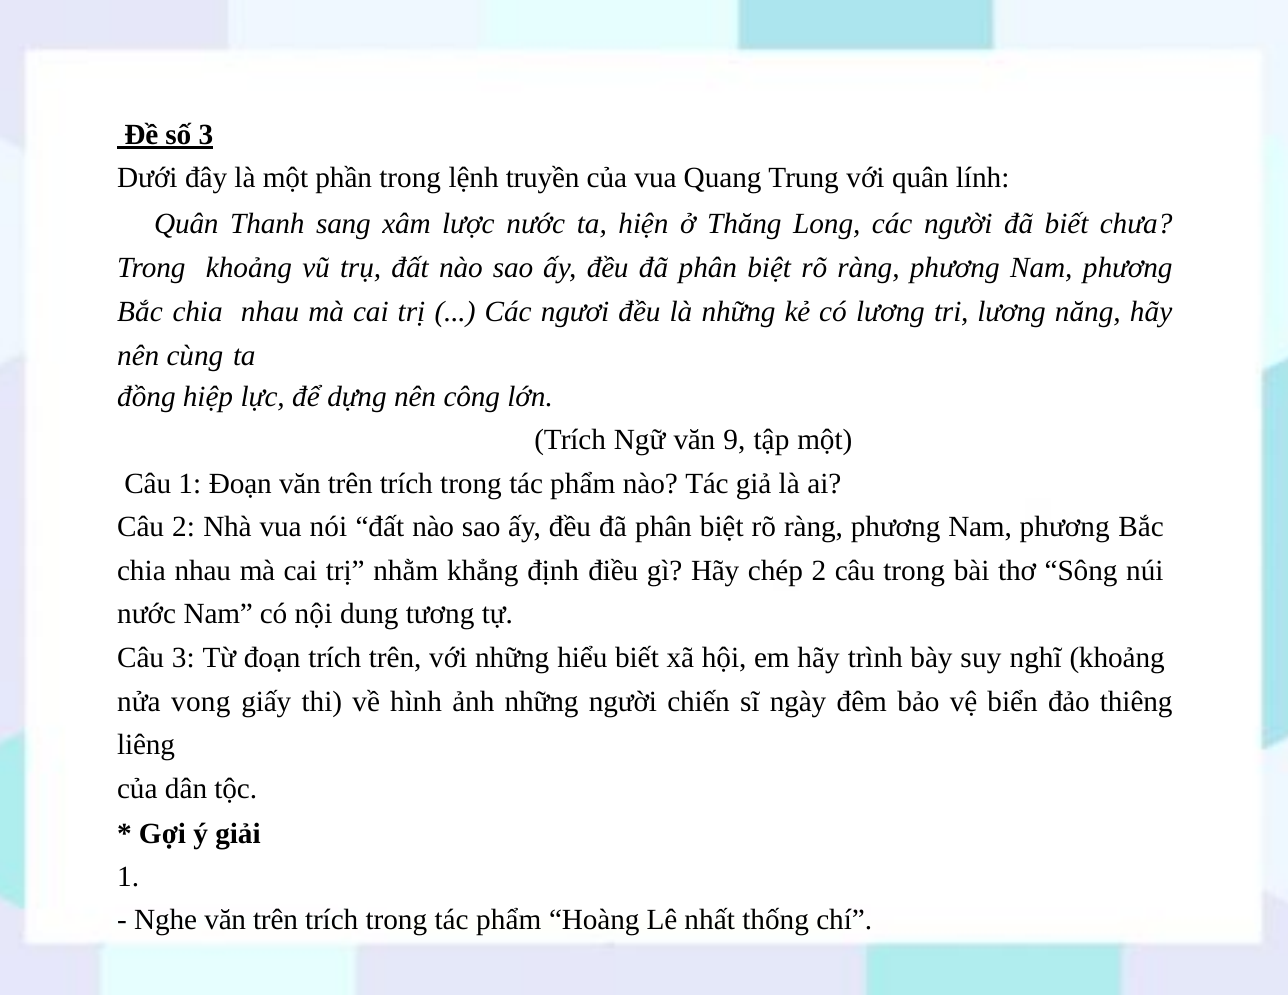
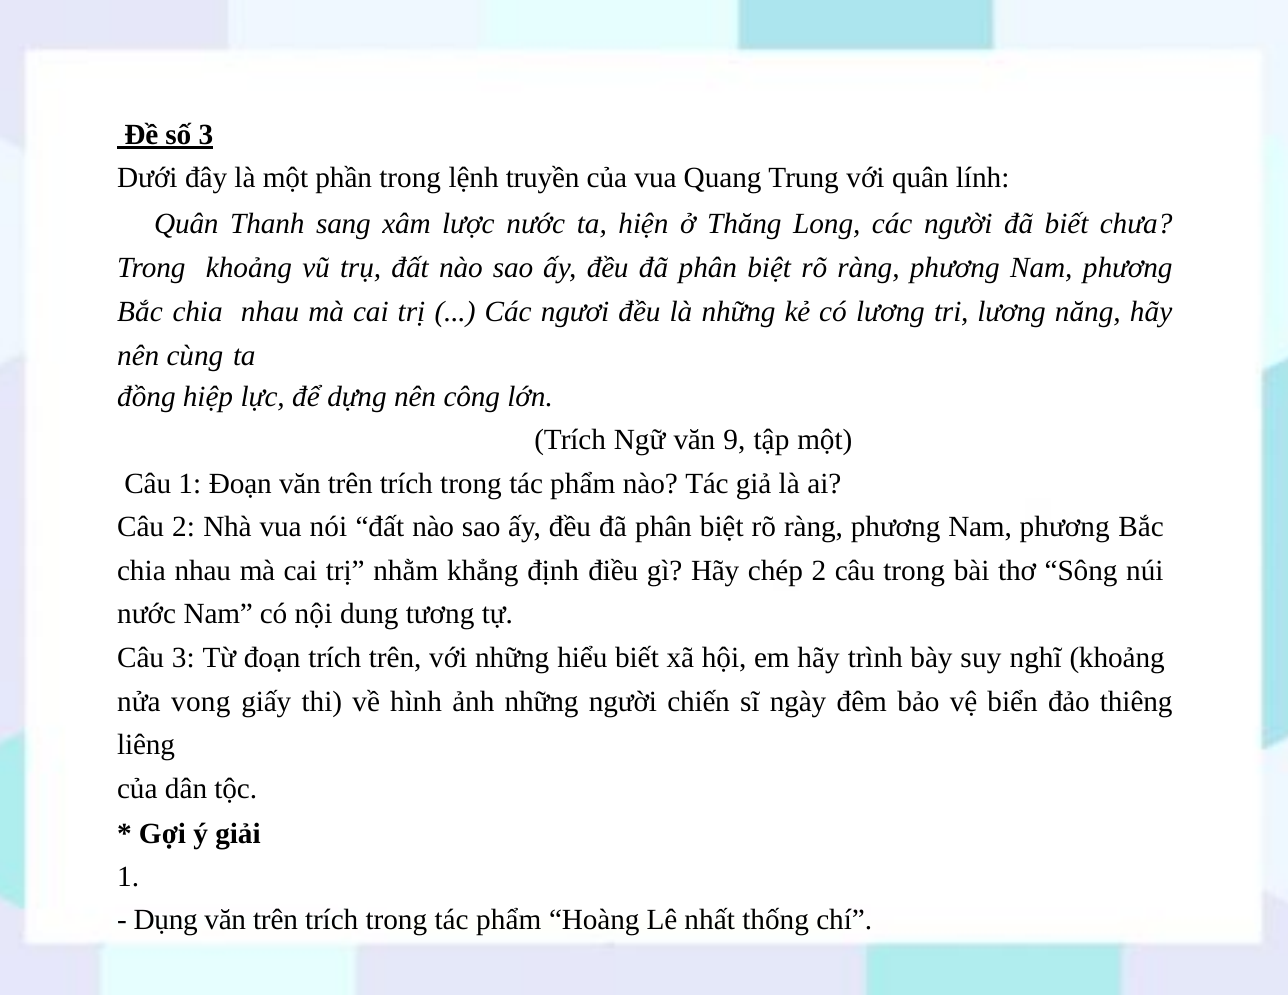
Nghe: Nghe -> Dụng (166, 920)
